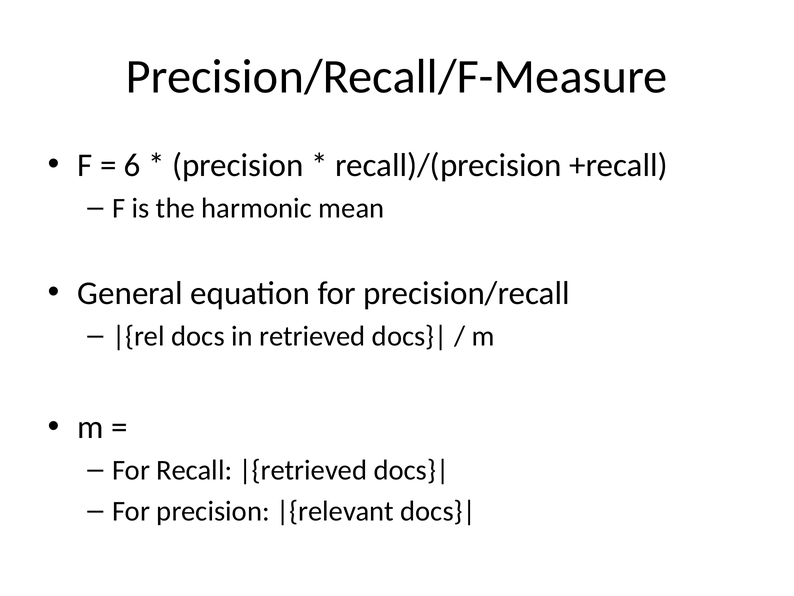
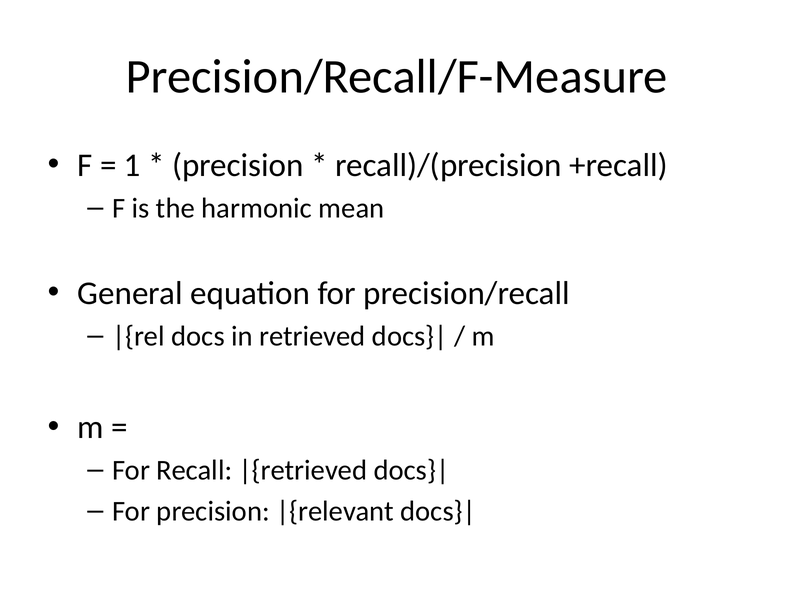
6: 6 -> 1 (132, 165)
